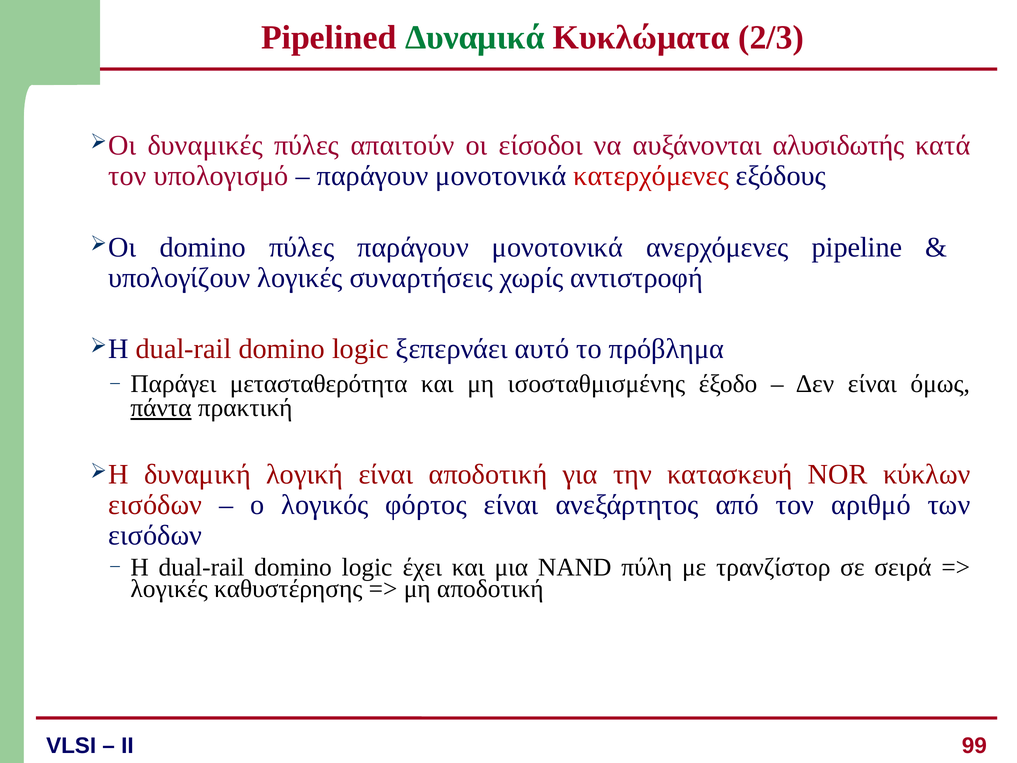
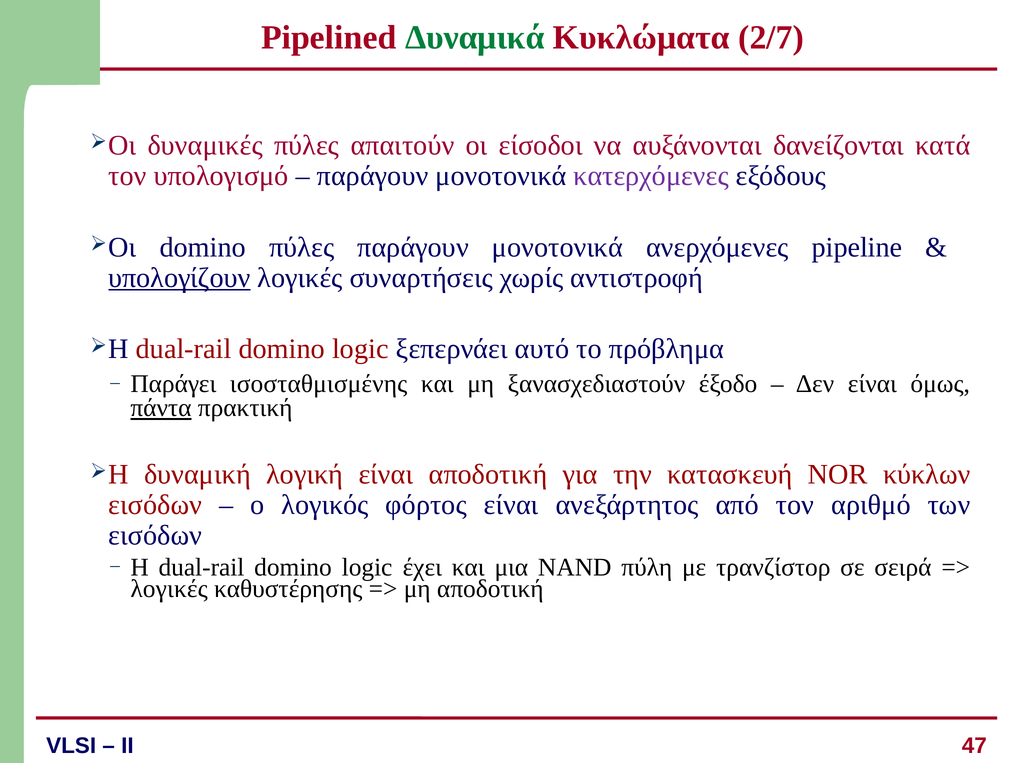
2/3: 2/3 -> 2/7 (771, 37)
αλυσιδωτής: αλυσιδωτής -> δανείζονται (839, 145)
κατερχόμενες colour: red -> purple (651, 176)
υπολογίζουν underline: none -> present (179, 278)
μετασταθερότητα: μετασταθερότητα -> ισοσταθμισμένης (319, 384)
ισοσταθμισμένης: ισοσταθμισμένης -> ξανασχεδιαστούν (596, 384)
99: 99 -> 47 (974, 746)
